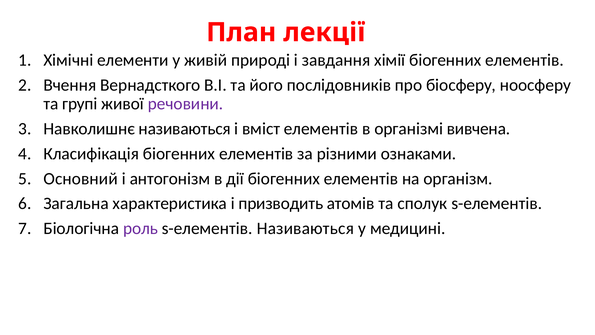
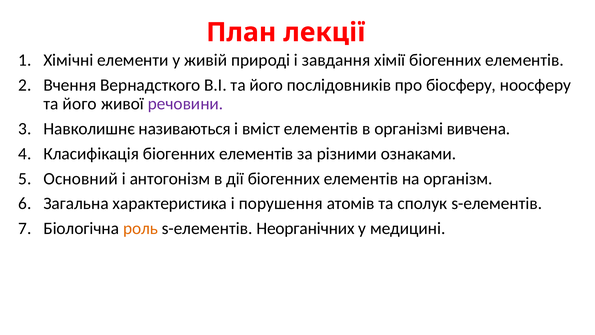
групі: групі -> його (80, 104)
призводить: призводить -> порушення (281, 203)
роль colour: purple -> orange (140, 228)
s-елементів Називаються: Називаються -> Неорганічних (306, 228)
